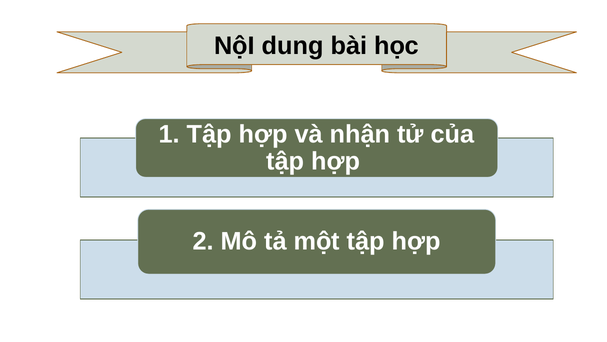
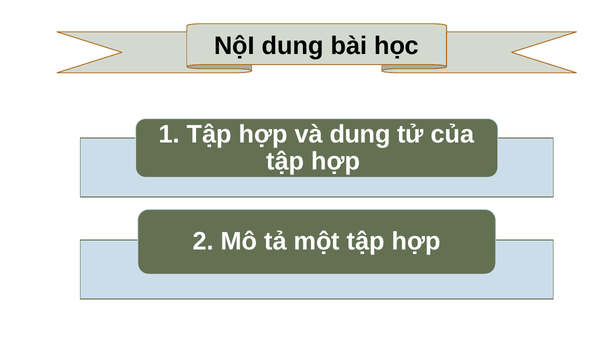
và nhận: nhận -> dung (360, 134)
